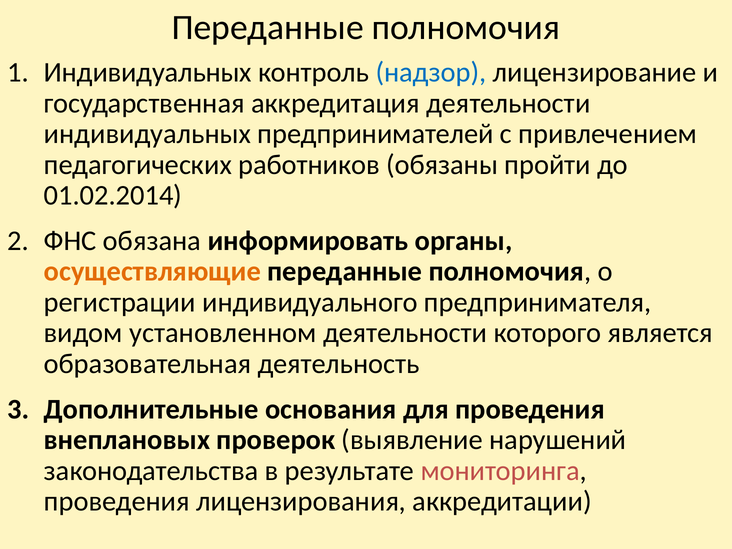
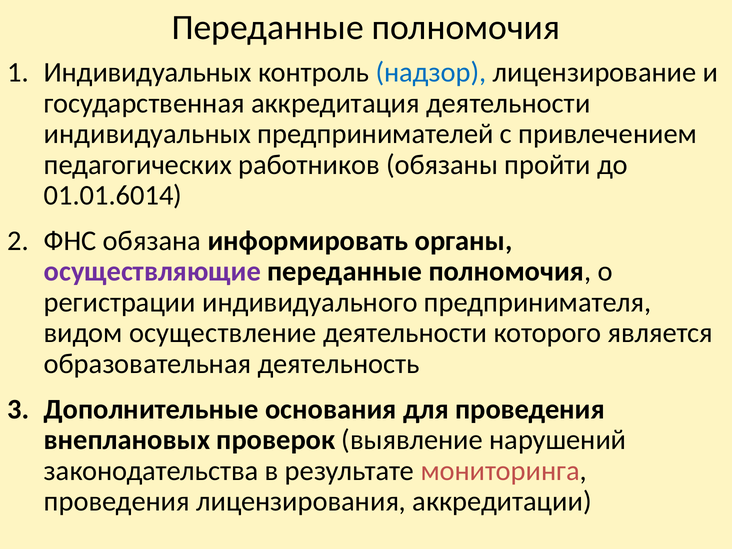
01.02.2014: 01.02.2014 -> 01.01.6014 (113, 195)
осуществляющие colour: orange -> purple (152, 272)
установленном: установленном -> осуществление (223, 333)
